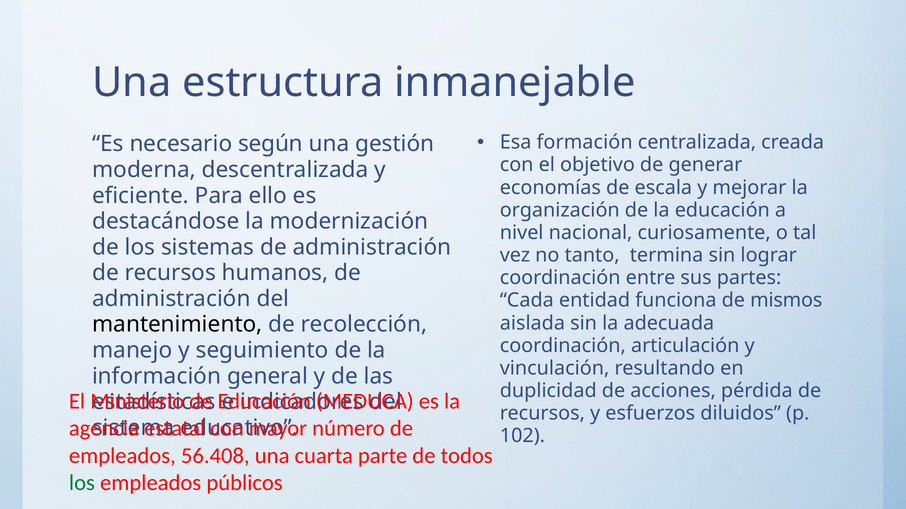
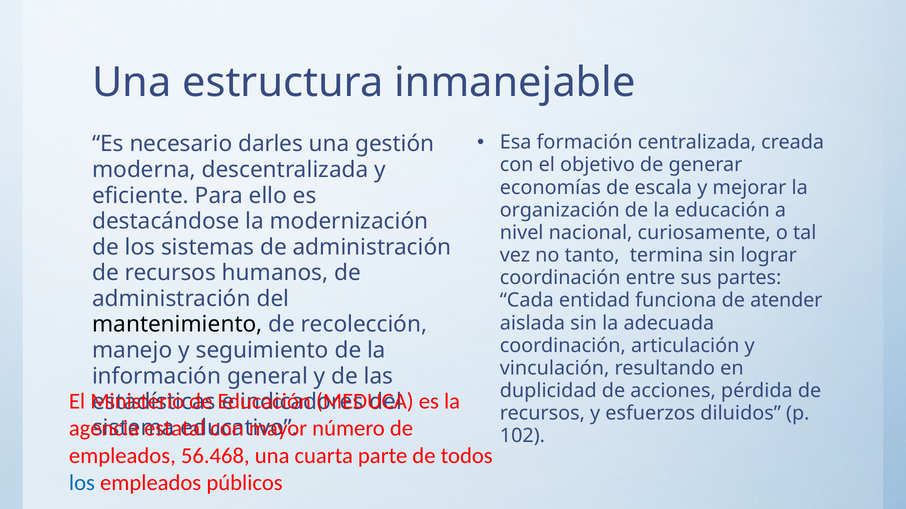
según: según -> darles (271, 144)
mismos: mismos -> atender (786, 301)
56.408: 56.408 -> 56.468 (215, 456)
los colour: green -> blue (82, 483)
